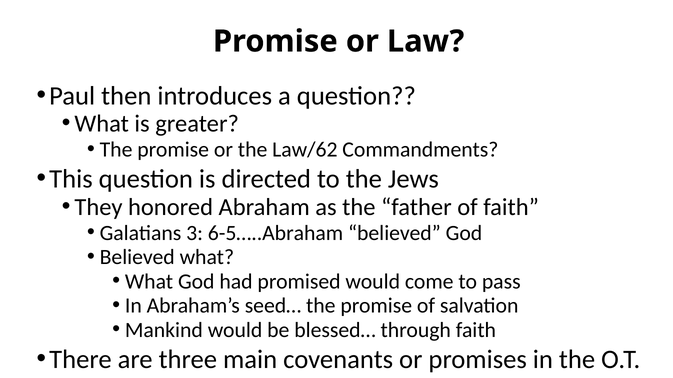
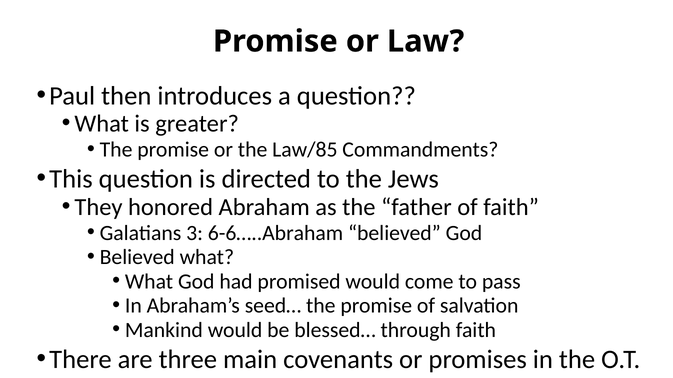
Law/62: Law/62 -> Law/85 (305, 150)
6-5…..Abraham: 6-5…..Abraham -> 6-6…..Abraham (275, 233)
